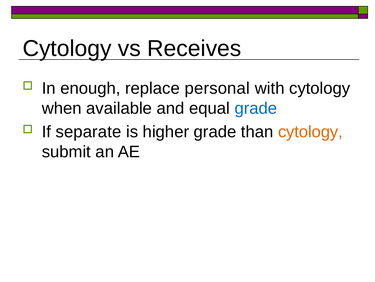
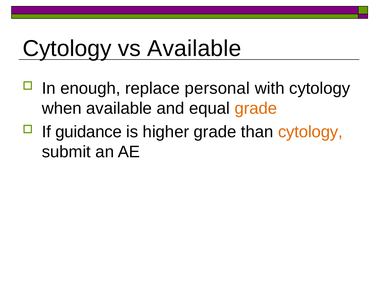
vs Receives: Receives -> Available (194, 48)
grade colour: blue -> orange (256, 108)
separate: separate -> guidance (89, 131)
